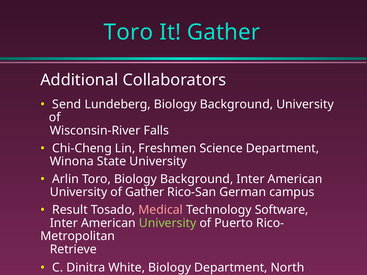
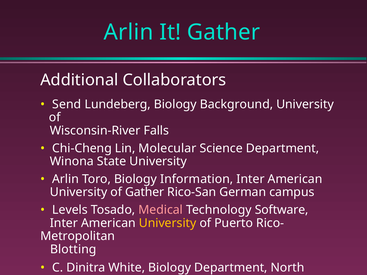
Toro: Toro -> Arlin (128, 32)
Freshmen: Freshmen -> Molecular (167, 148)
Toro Biology Background: Background -> Information (197, 179)
Result: Result -> Levels (70, 210)
University colour: light green -> yellow (168, 223)
Retrieve: Retrieve -> Blotting (73, 250)
